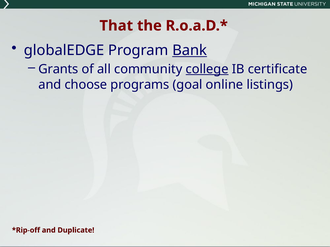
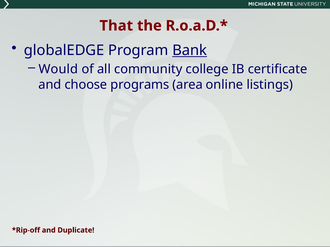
Grants: Grants -> Would (58, 69)
college underline: present -> none (207, 69)
goal: goal -> area (188, 85)
